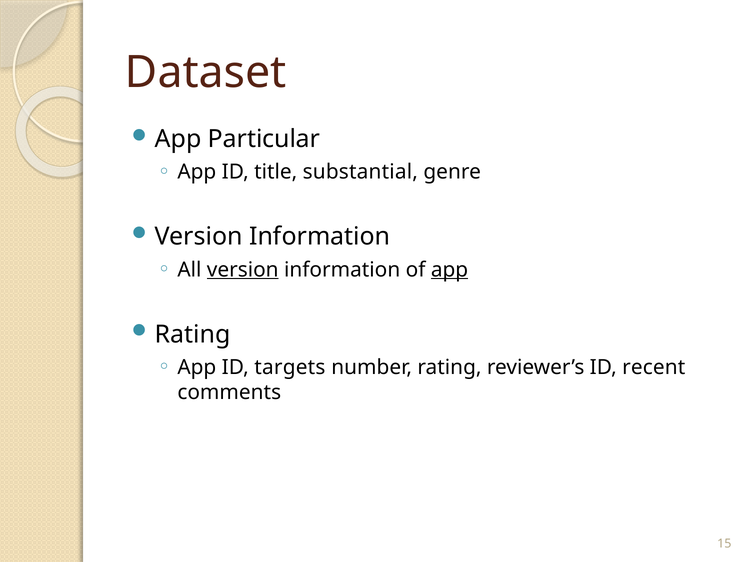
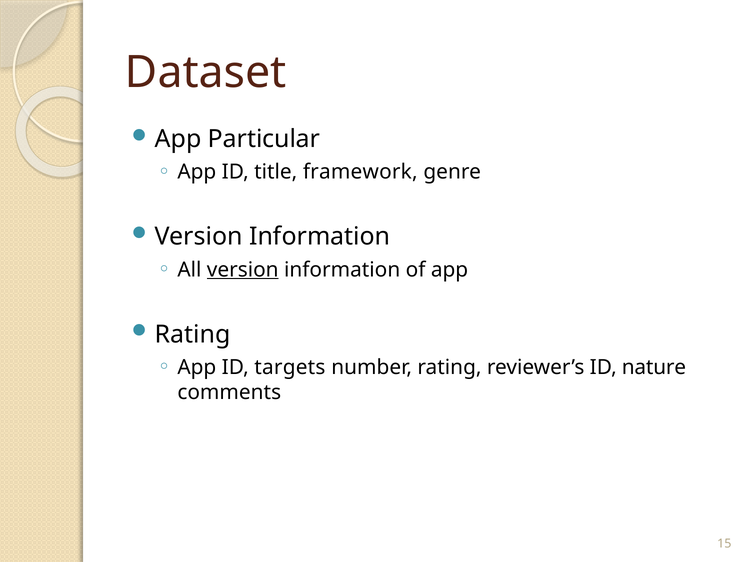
substantial: substantial -> framework (360, 172)
app underline: present -> none (450, 270)
recent: recent -> nature (654, 367)
